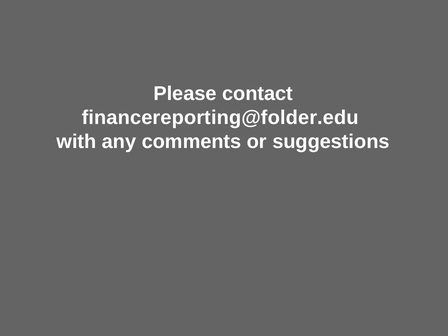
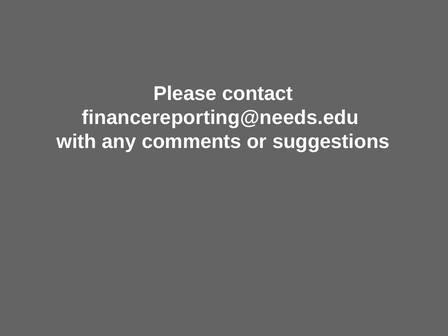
financereporting@folder.edu: financereporting@folder.edu -> financereporting@needs.edu (220, 118)
